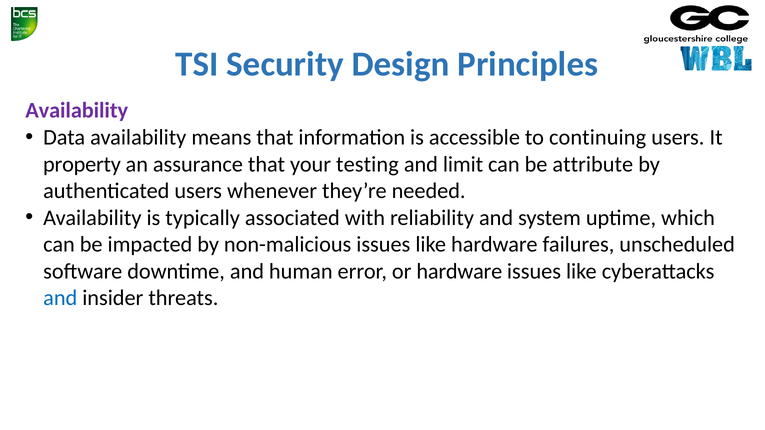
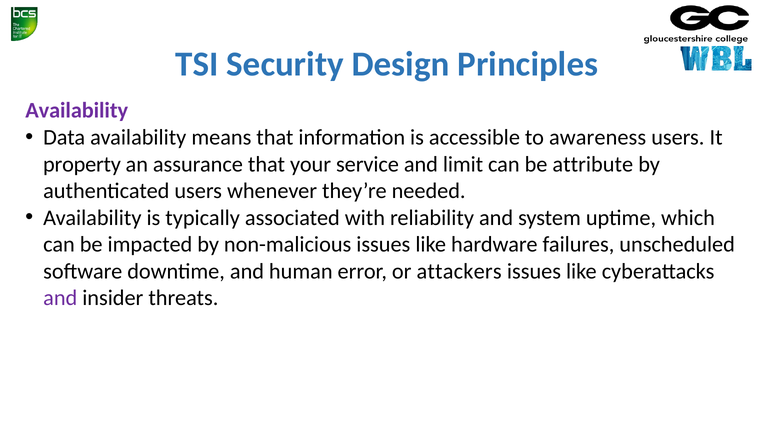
continuing: continuing -> awareness (598, 137)
testing: testing -> service (368, 164)
or hardware: hardware -> attackers (459, 271)
and colour: blue -> purple (60, 298)
